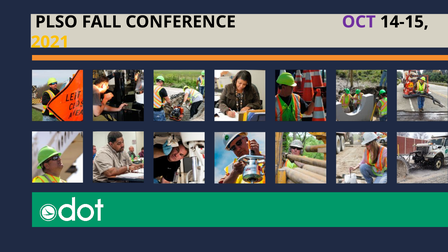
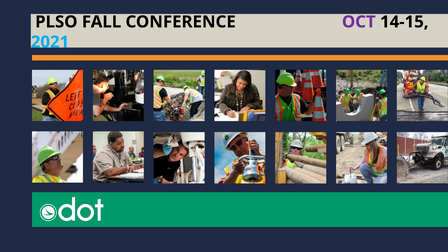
2021 colour: yellow -> light blue (50, 42)
